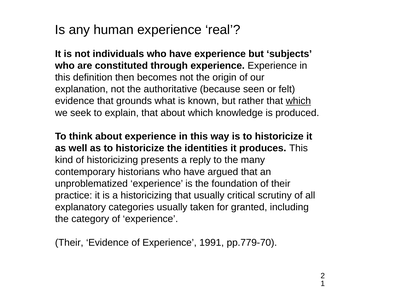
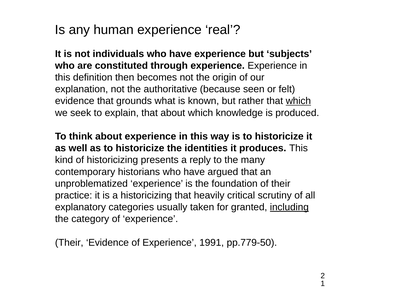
that usually: usually -> heavily (209, 196)
including underline: none -> present (289, 208)
pp.779-70: pp.779-70 -> pp.779-50 (252, 243)
